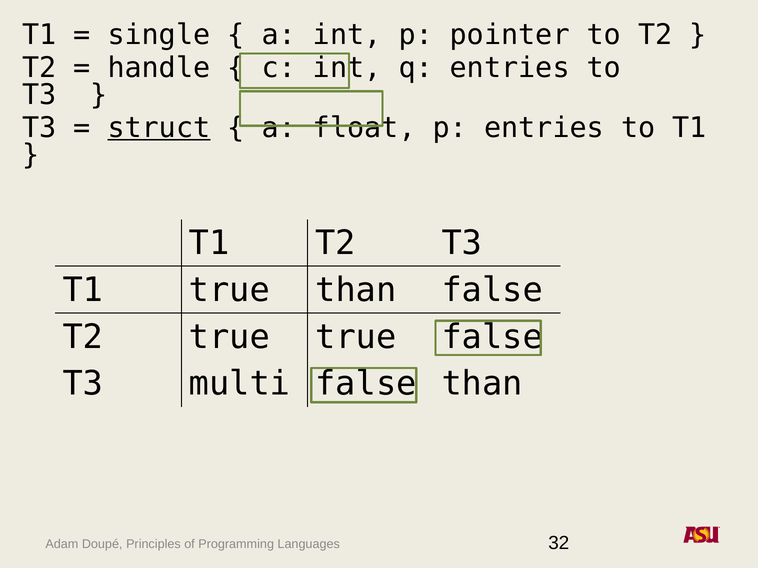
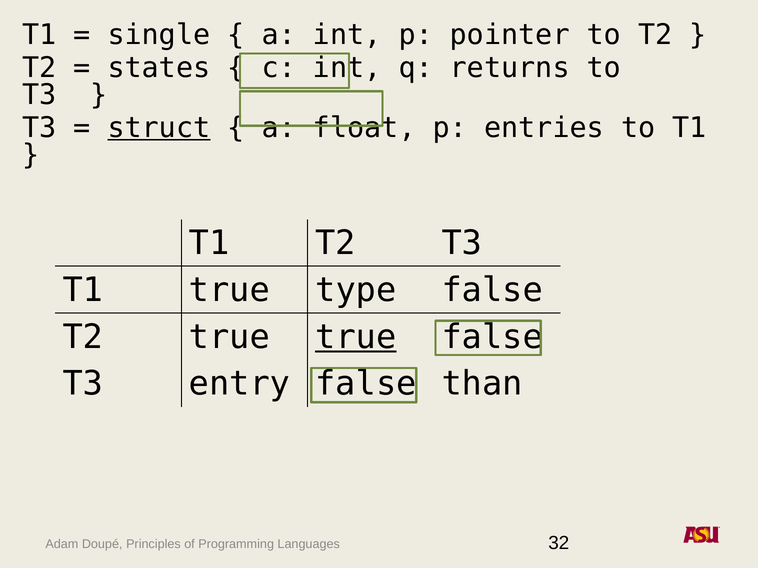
handle: handle -> states (159, 68)
q entries: entries -> returns (510, 68)
true than: than -> type (356, 290)
true underline: none -> present (356, 337)
multi: multi -> entry (240, 384)
